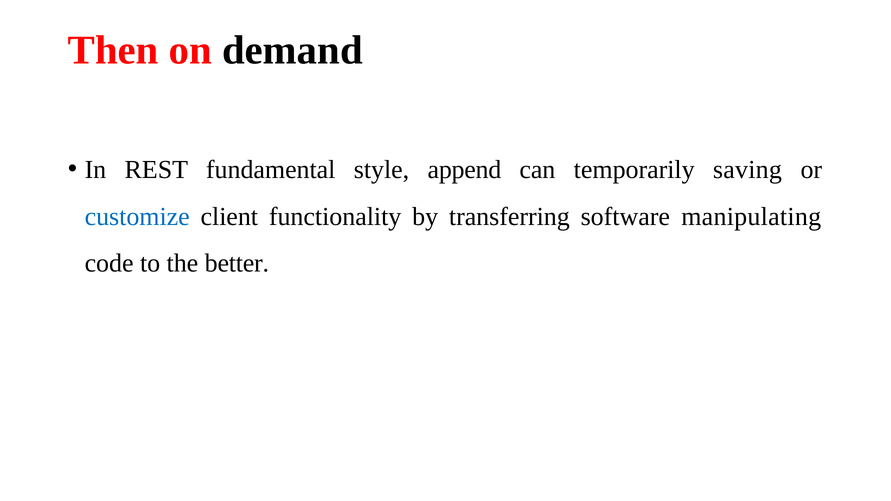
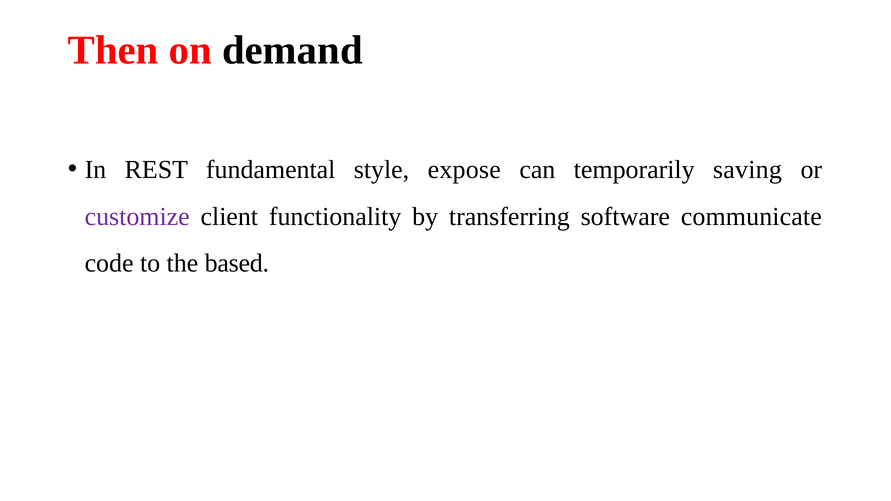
append: append -> expose (464, 170)
customize colour: blue -> purple (137, 217)
manipulating: manipulating -> communicate (751, 217)
better: better -> based (237, 263)
